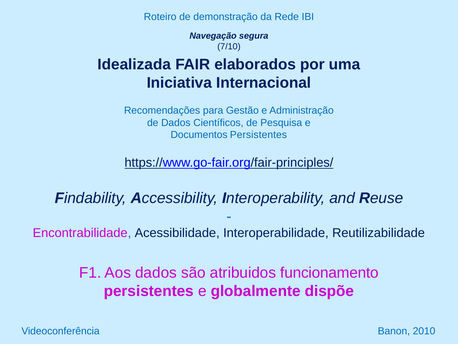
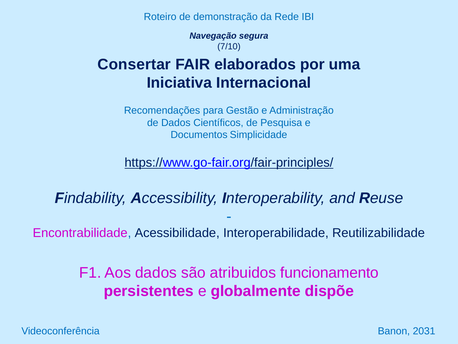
Idealizada: Idealizada -> Consertar (134, 64)
Documentos Persistentes: Persistentes -> Simplicidade (258, 135)
2010: 2010 -> 2031 (424, 331)
